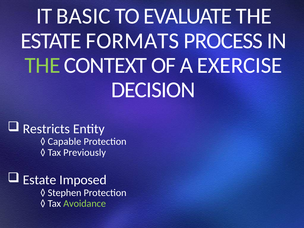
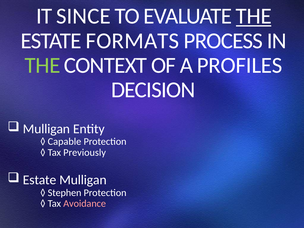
BASIC: BASIC -> SINCE (83, 16)
THE underline: none -> present (254, 16)
EXERCISE: EXERCISE -> PROFILES (240, 65)
Restricts: Restricts -> Mulligan (46, 129)
Estate Imposed: Imposed -> Mulligan (83, 180)
Avoidance colour: light green -> pink (85, 204)
